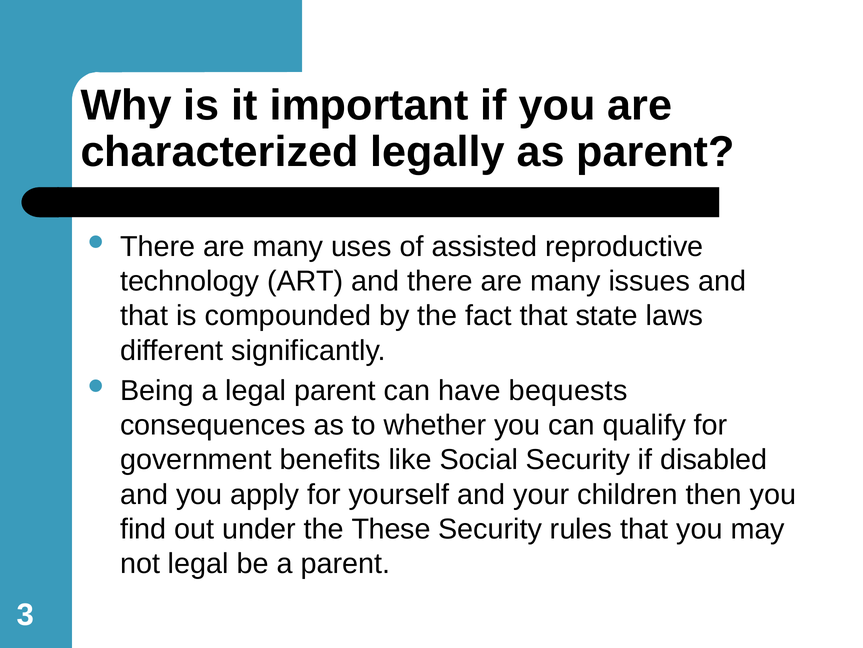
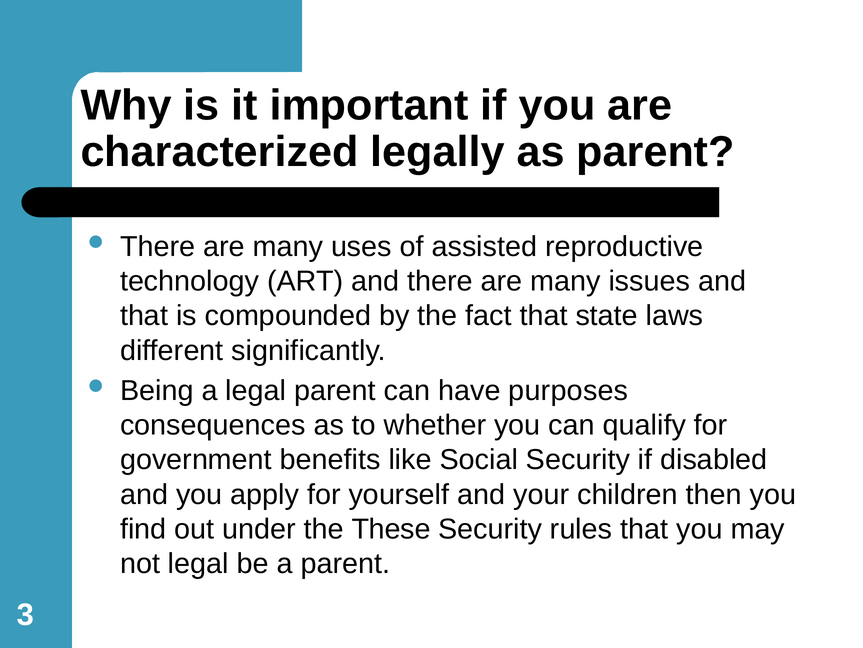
bequests: bequests -> purposes (568, 390)
